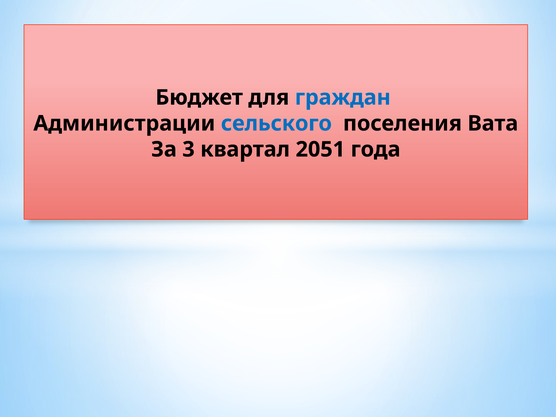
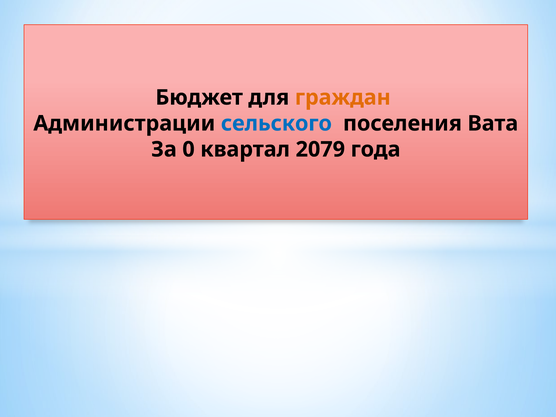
граждан colour: blue -> orange (343, 97)
3: 3 -> 0 (189, 149)
2051: 2051 -> 2079 (320, 149)
